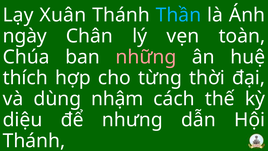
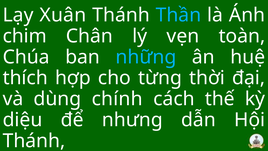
ngày: ngày -> chim (25, 36)
những colour: pink -> light blue (146, 57)
nhậm: nhậm -> chính (117, 99)
